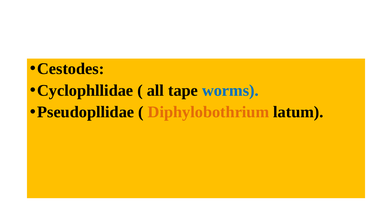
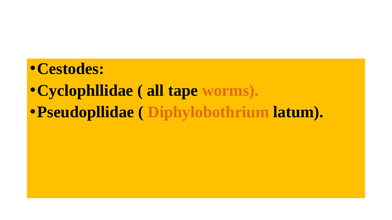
worms colour: blue -> orange (230, 91)
